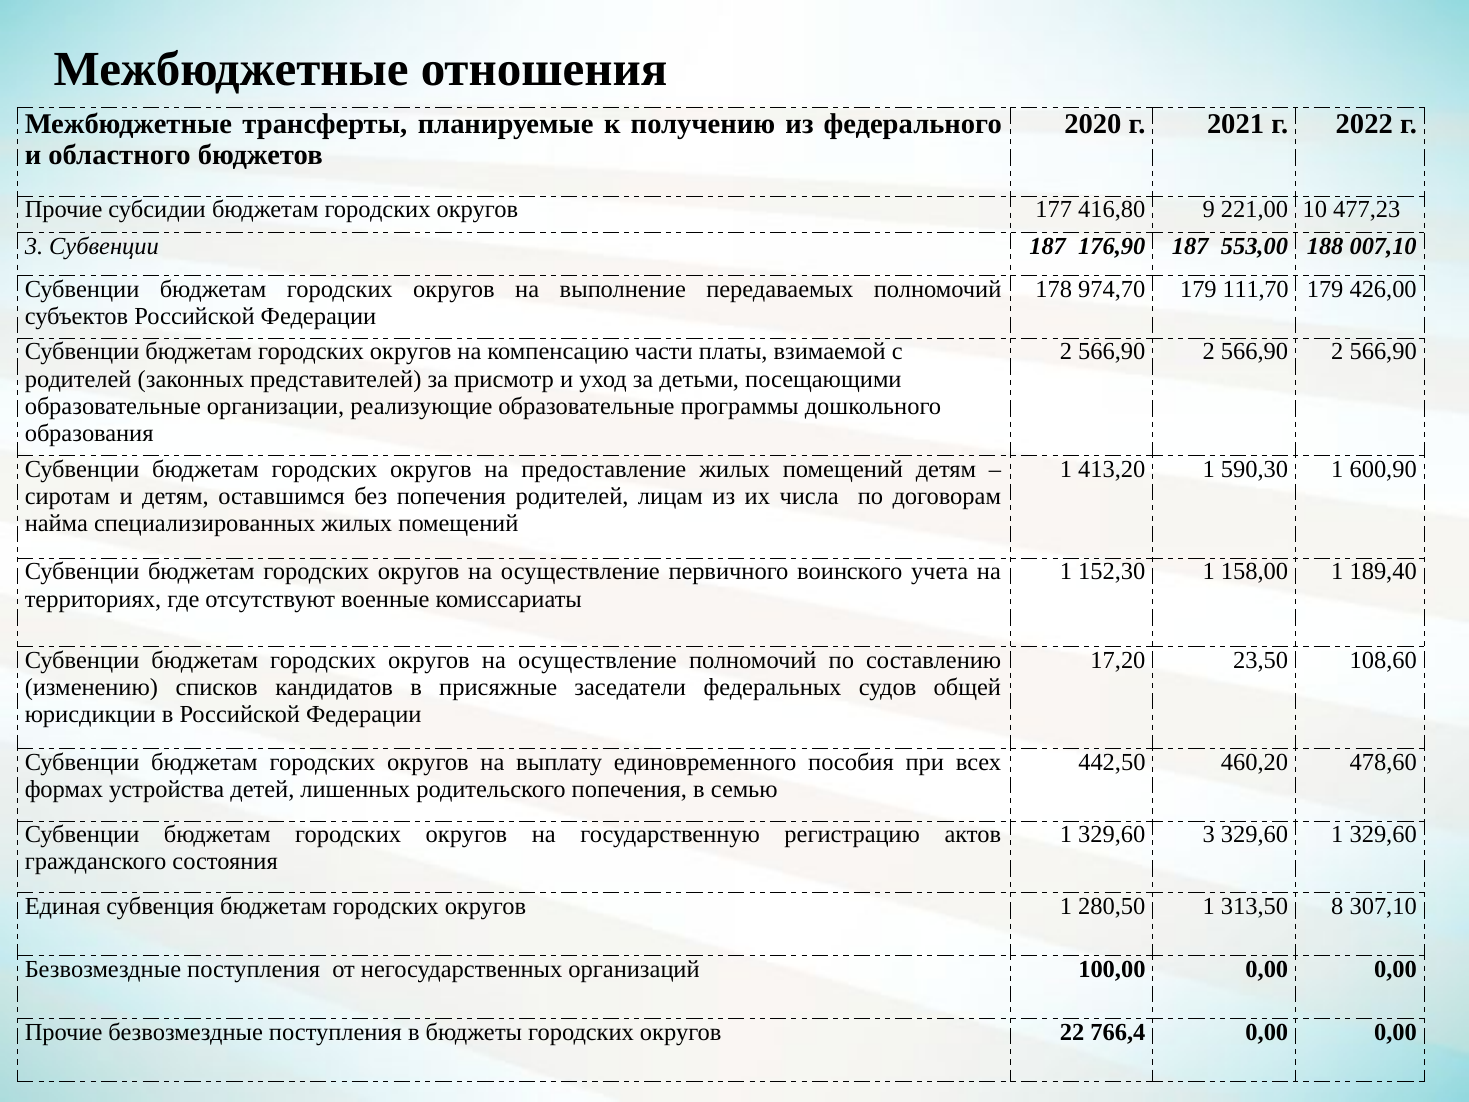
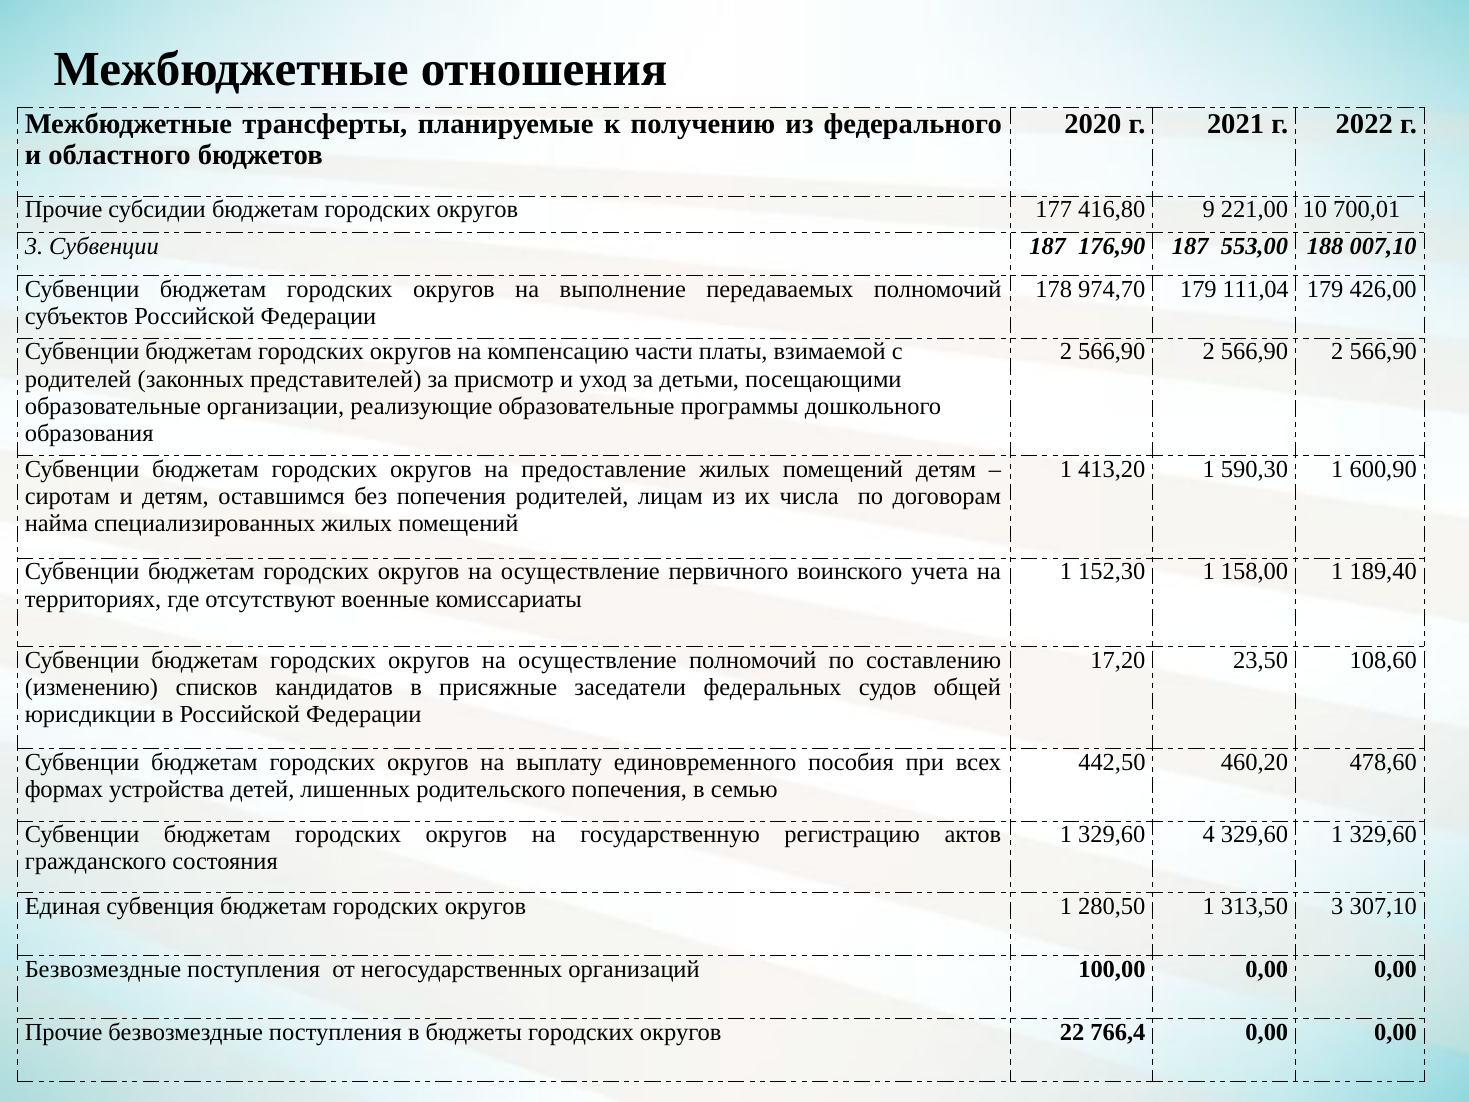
477,23: 477,23 -> 700,01 (1367, 210)
111,70: 111,70 -> 111,04 (1256, 289)
329,60 3: 3 -> 4 (1209, 835)
313,50 8: 8 -> 3 (1337, 906)
